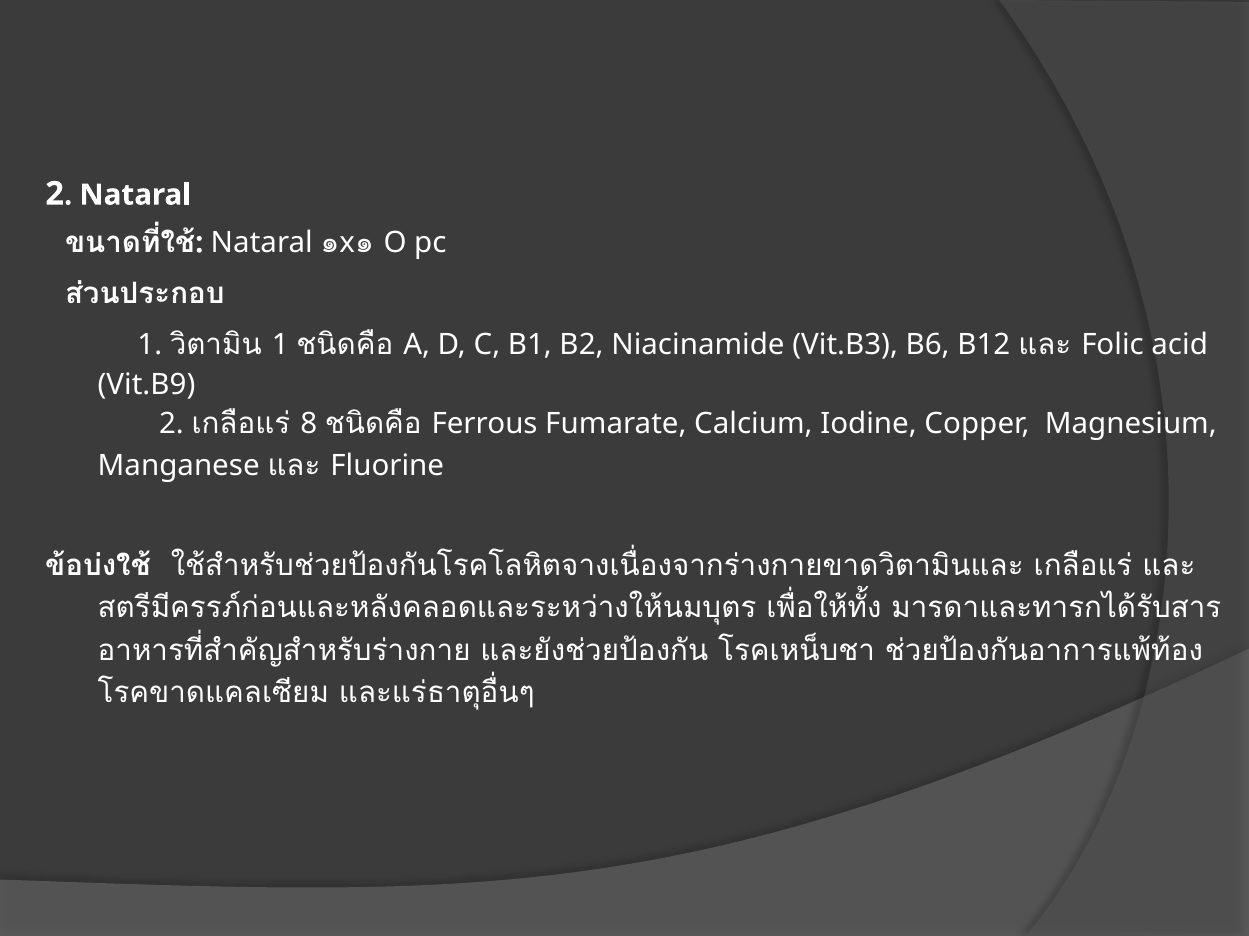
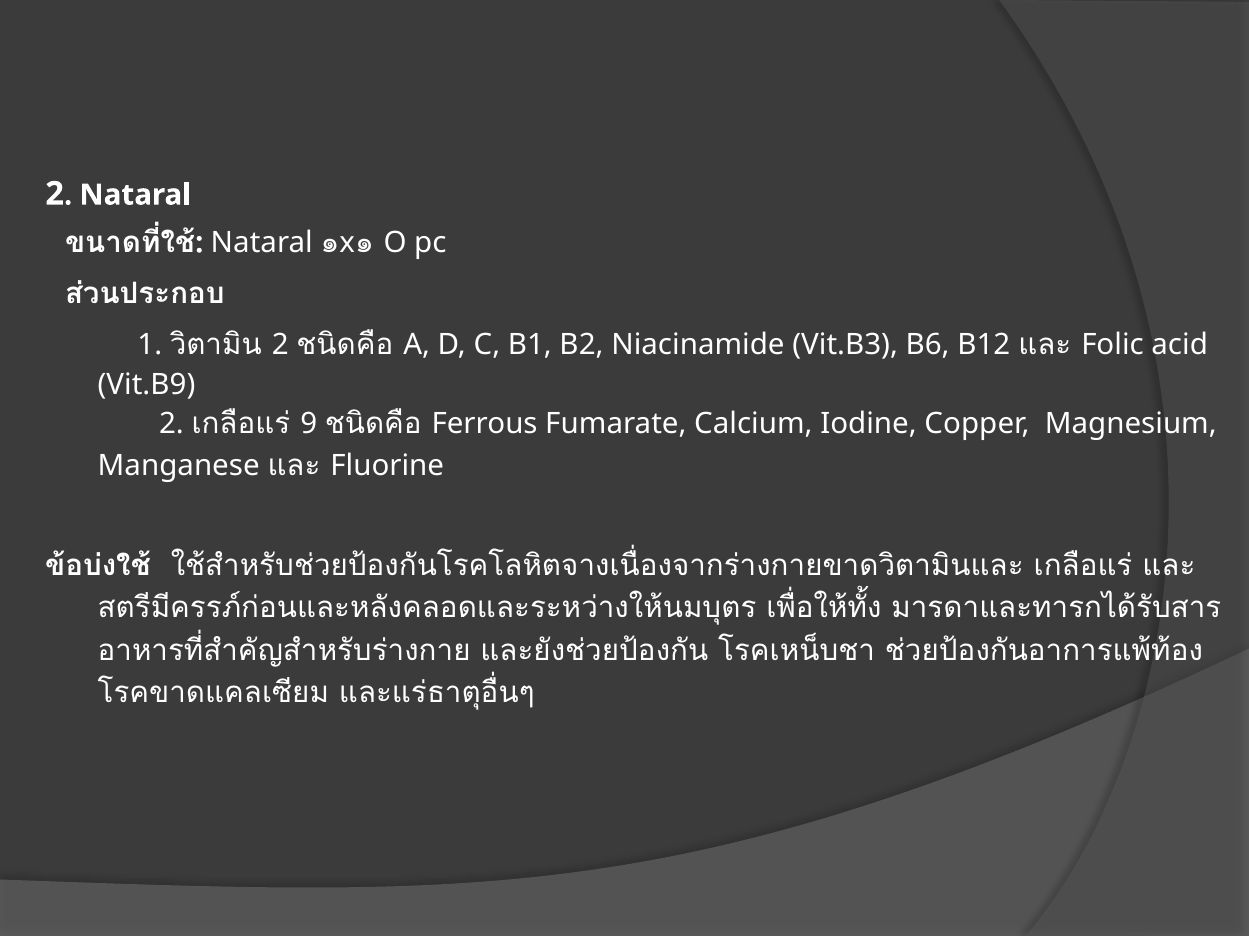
1: 1 -> 2 (280, 345)
8: 8 -> 9 (309, 424)
